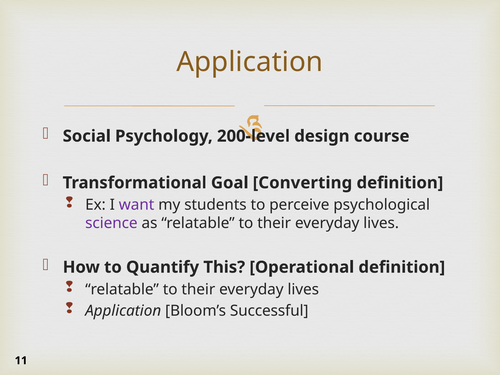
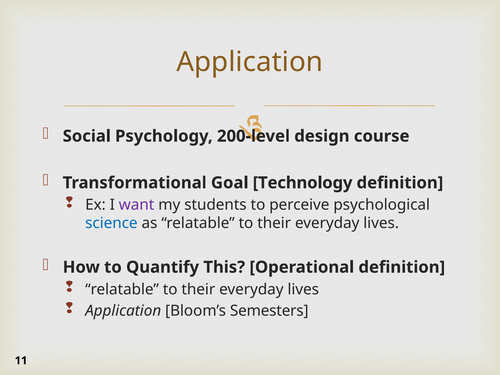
Converting: Converting -> Technology (303, 183)
science colour: purple -> blue (111, 223)
Successful: Successful -> Semesters (269, 311)
